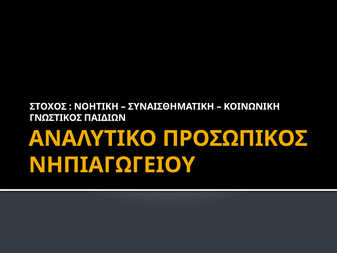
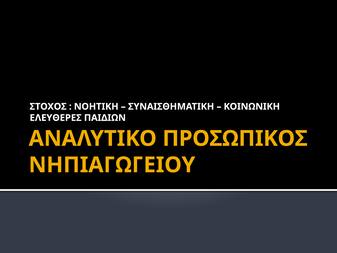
ΓΝΩΣΤΙΚΟΣ: ΓΝΩΣΤΙΚΟΣ -> ΕΛΕΥΘΕΡΕΣ (56, 118)
